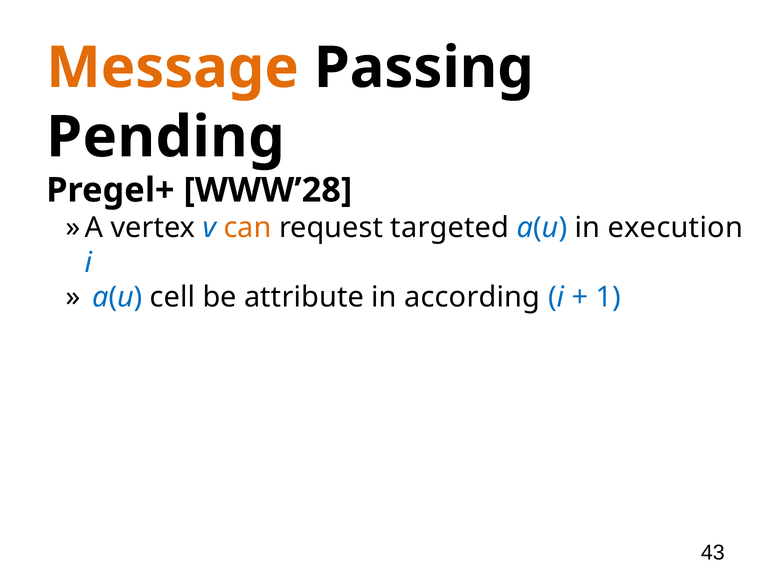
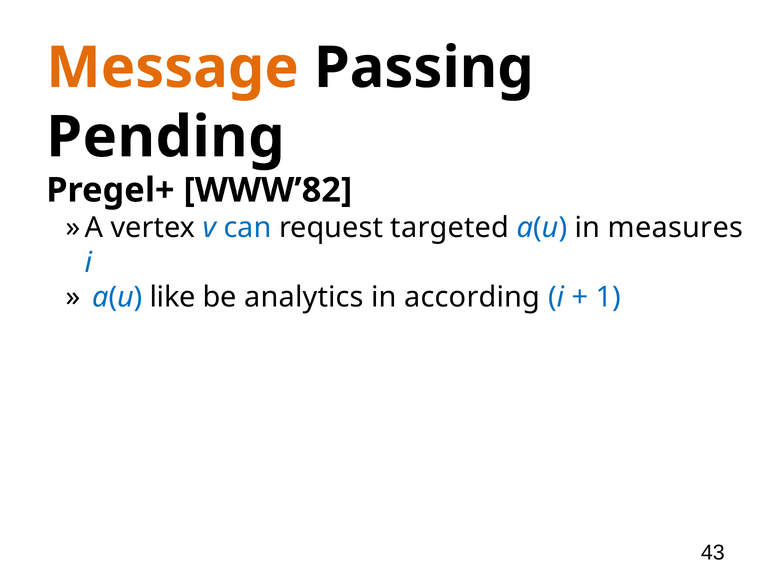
WWW’28: WWW’28 -> WWW’82 (268, 190)
can colour: orange -> blue (248, 228)
execution: execution -> measures (675, 228)
cell: cell -> like (173, 297)
attribute: attribute -> analytics (304, 297)
